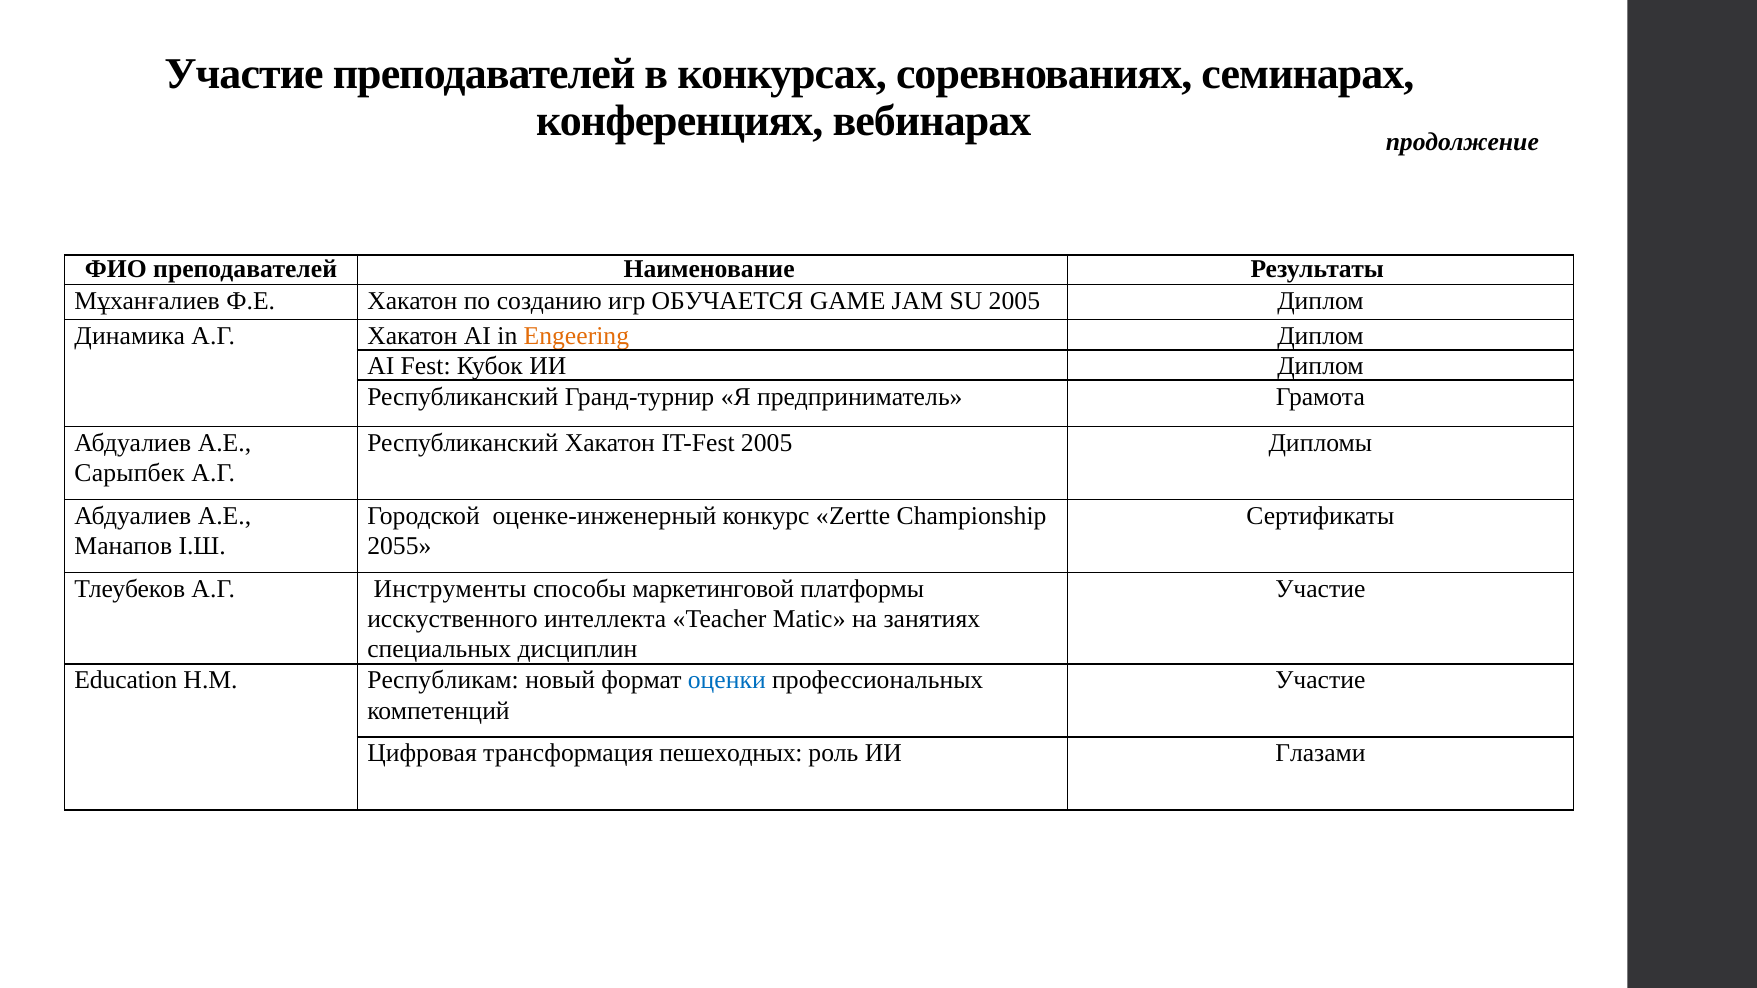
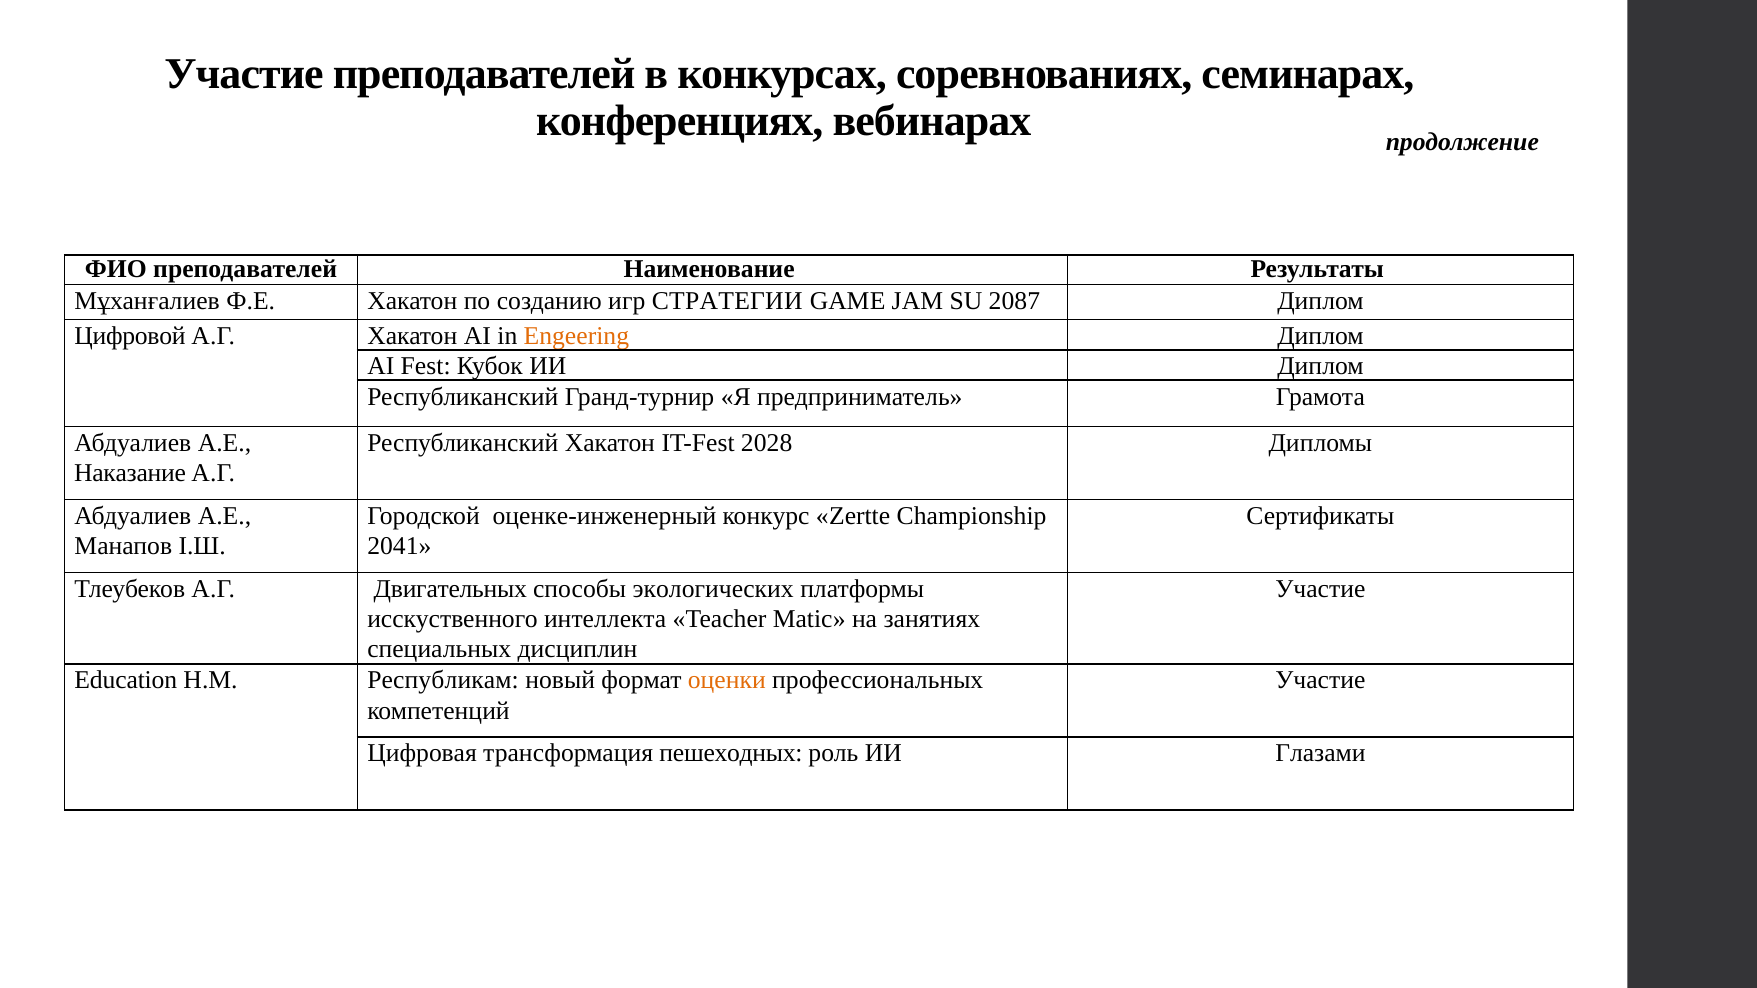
ОБУЧАЕТСЯ: ОБУЧАЕТСЯ -> СТРАТЕГИИ (727, 301)
SU 2005: 2005 -> 2087 (1014, 301)
Динамика: Динамика -> Цифровой (130, 336)
IT-Fest 2005: 2005 -> 2028 (767, 443)
Сарыпбек: Сарыпбек -> Наказание (130, 473)
2055: 2055 -> 2041 (399, 546)
Инструменты: Инструменты -> Двигательных (450, 589)
маркетинговой: маркетинговой -> экологических (713, 589)
оценки colour: blue -> orange (727, 681)
